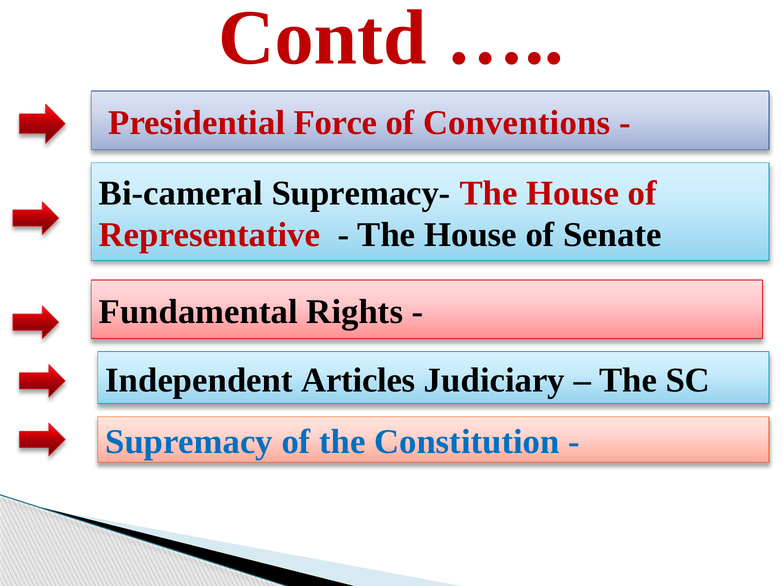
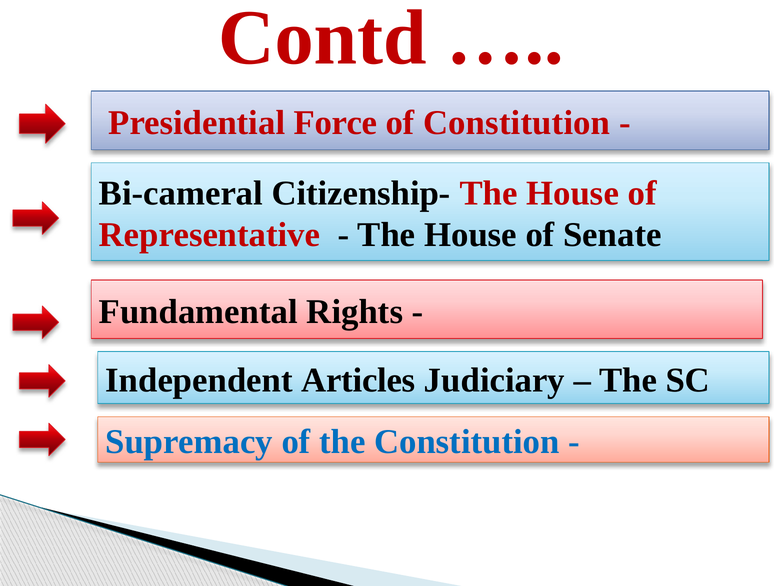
of Conventions: Conventions -> Constitution (517, 123)
Supremacy-: Supremacy- -> Citizenship- (361, 193)
